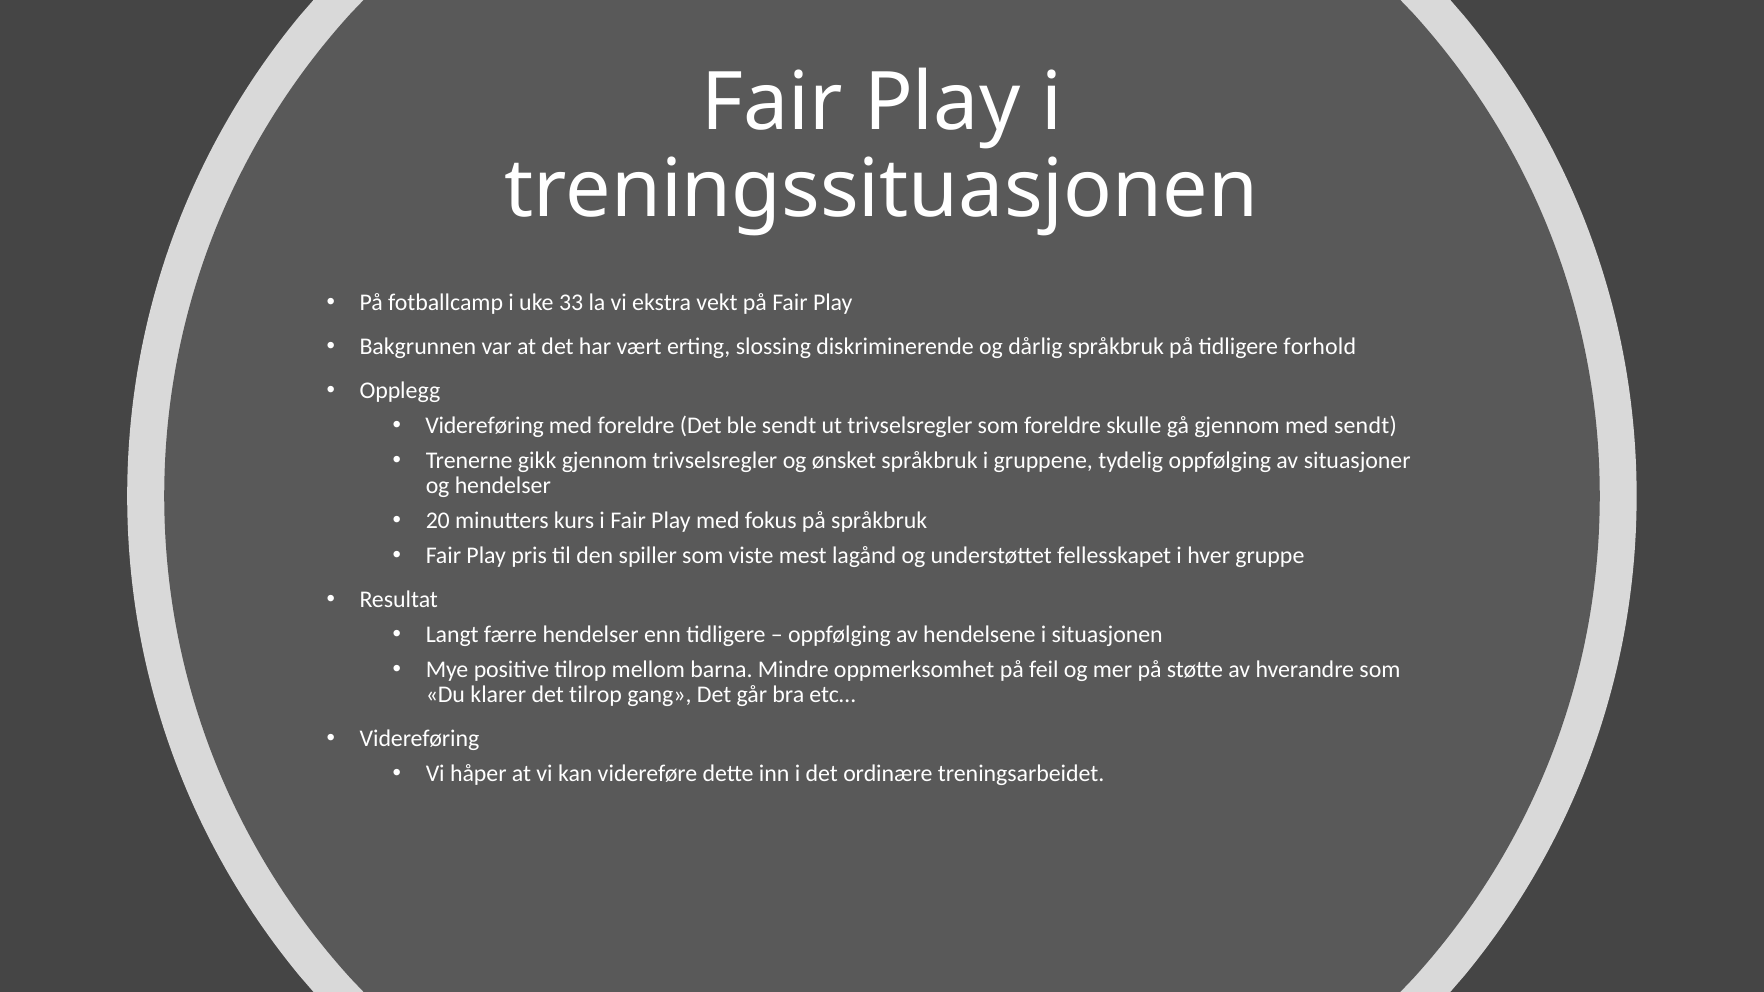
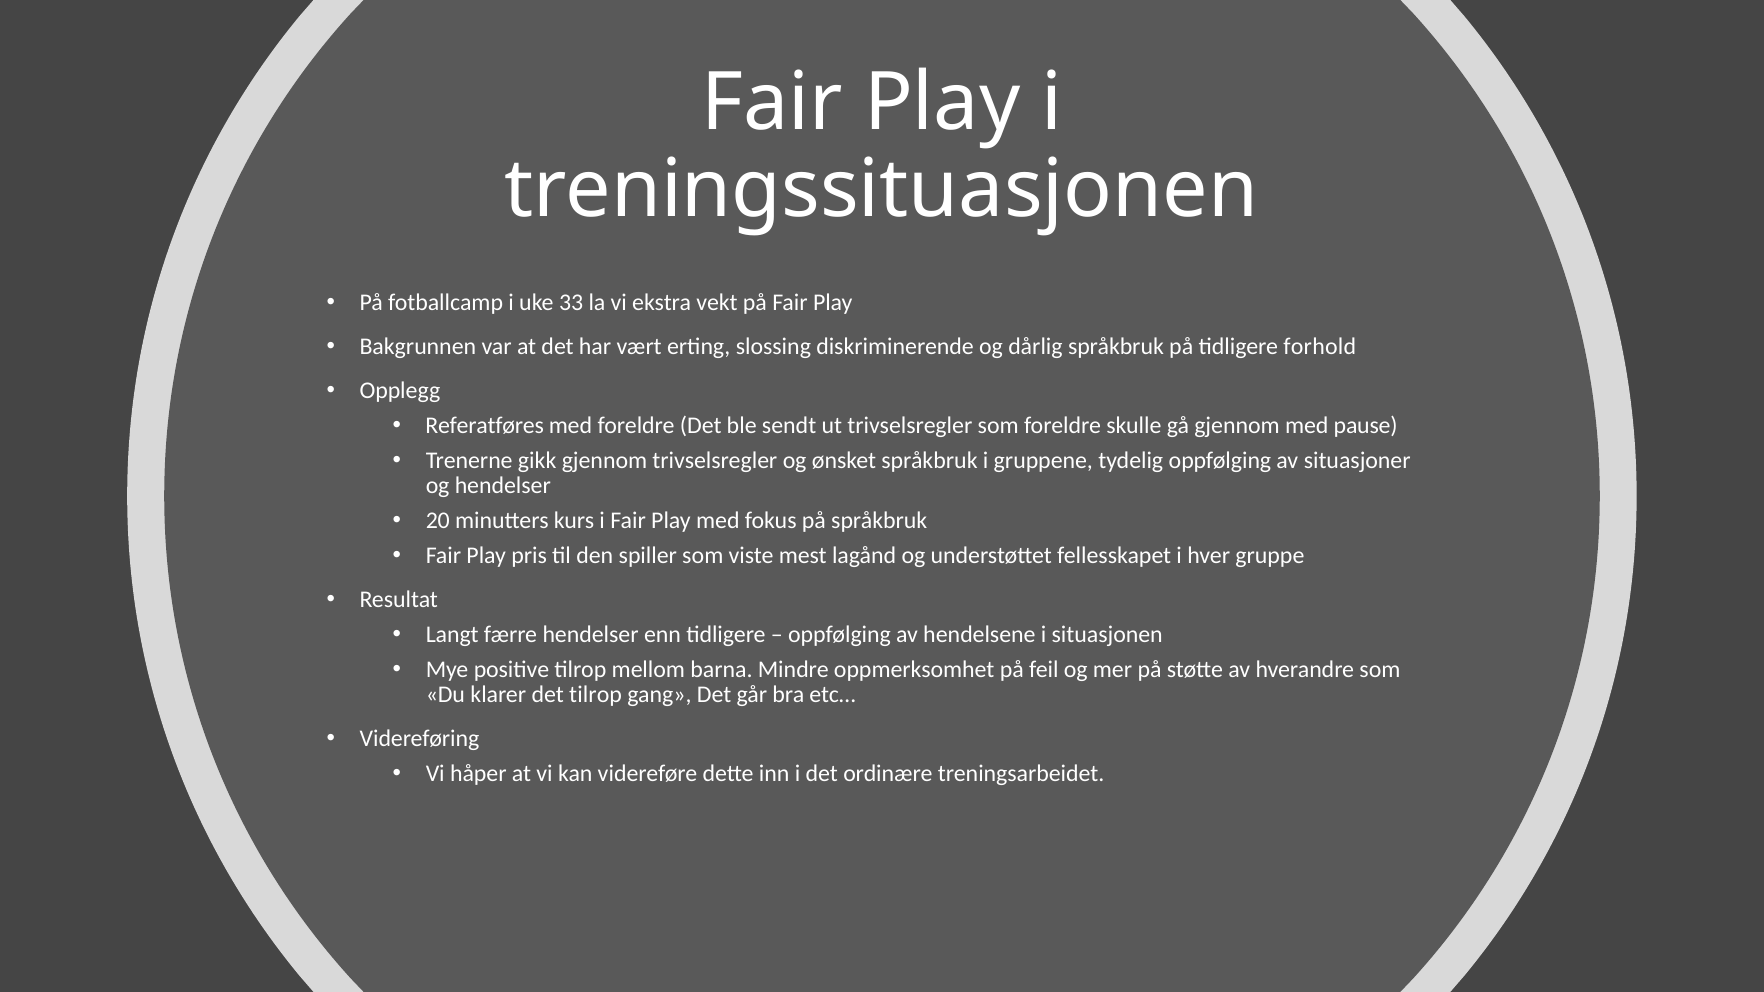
Videreføring: Videreføring -> Referatføres (485, 425)
med sendt: sendt -> pause (1366, 425)
